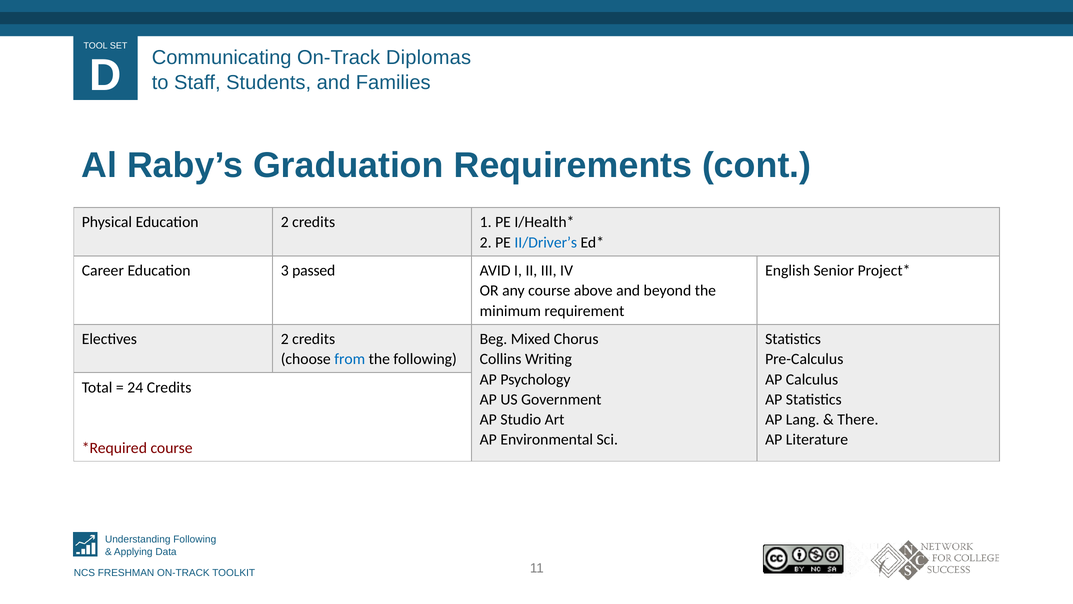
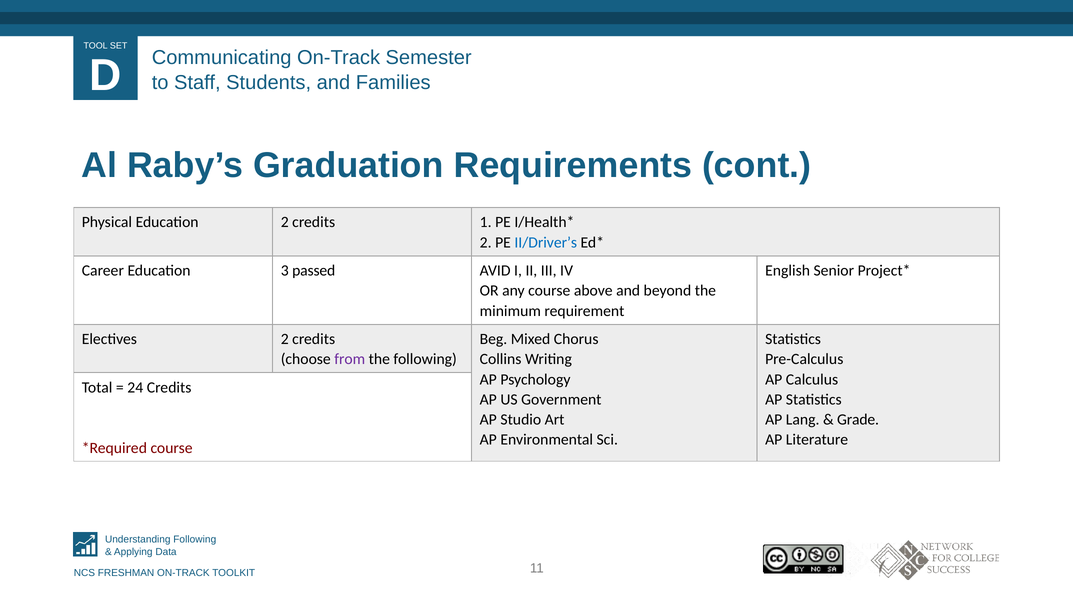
Diplomas: Diplomas -> Semester (429, 58)
from colour: blue -> purple (350, 359)
There: There -> Grade (858, 419)
